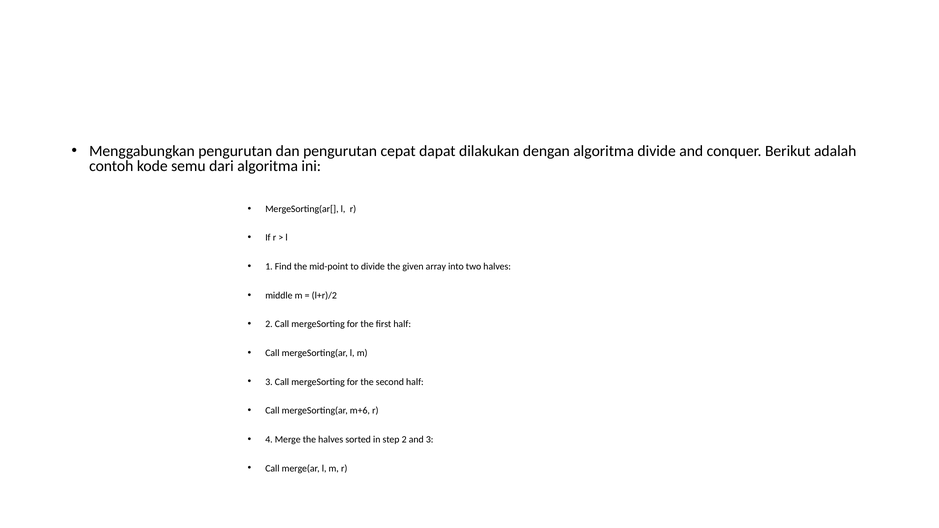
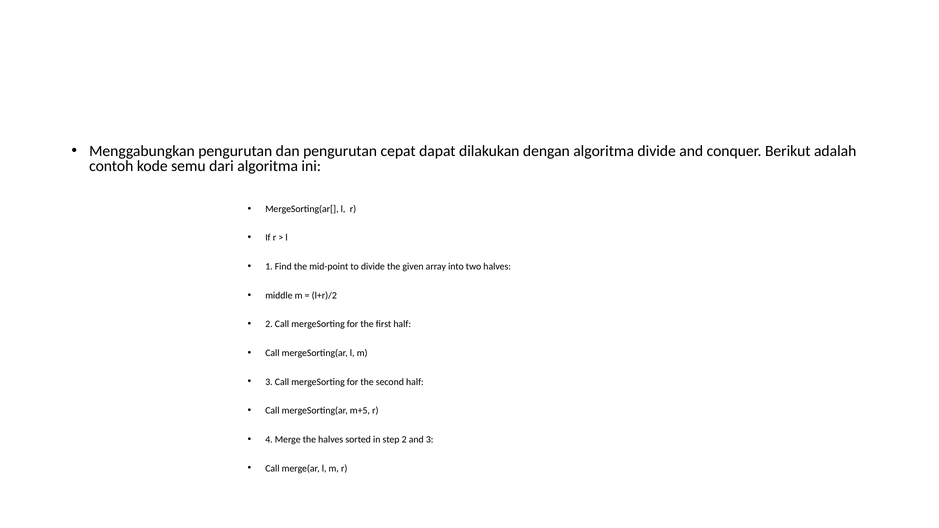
m+6: m+6 -> m+5 (360, 411)
